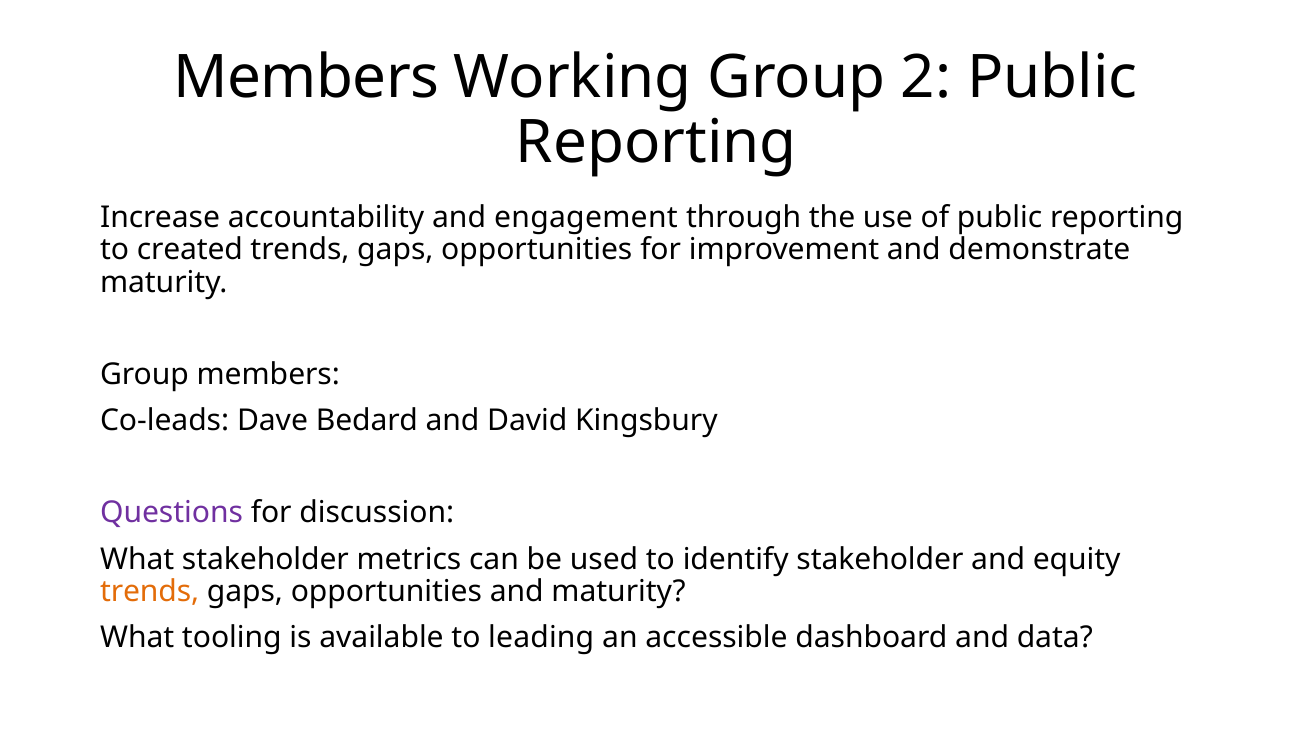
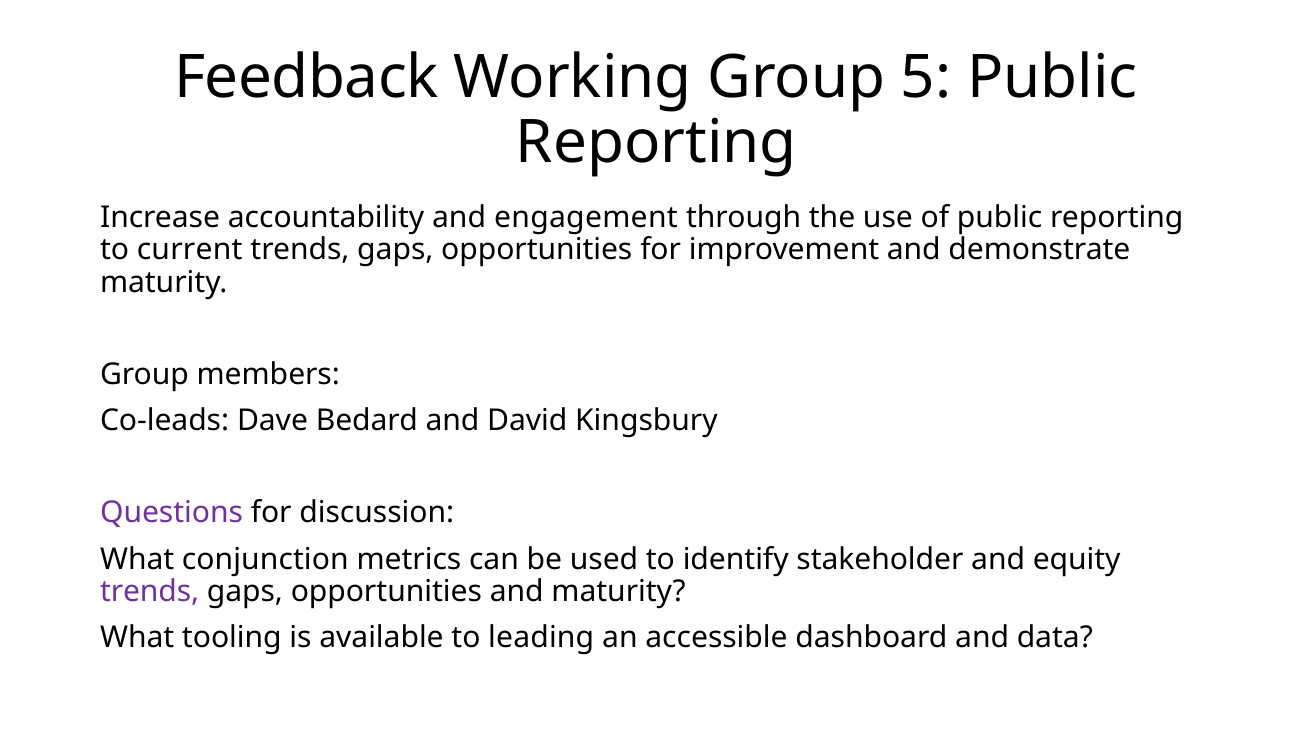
Members: Members -> Feedback (306, 78)
2: 2 -> 5 (926, 78)
created: created -> current (190, 250)
What stakeholder: stakeholder -> conjunction (265, 560)
trends colour: orange -> purple (150, 592)
